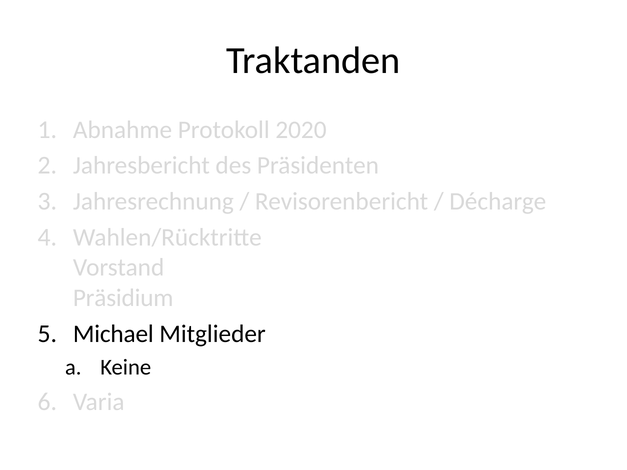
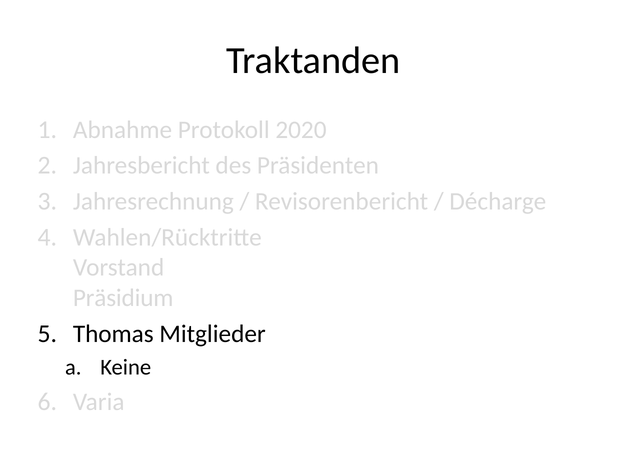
Michael: Michael -> Thomas (113, 334)
